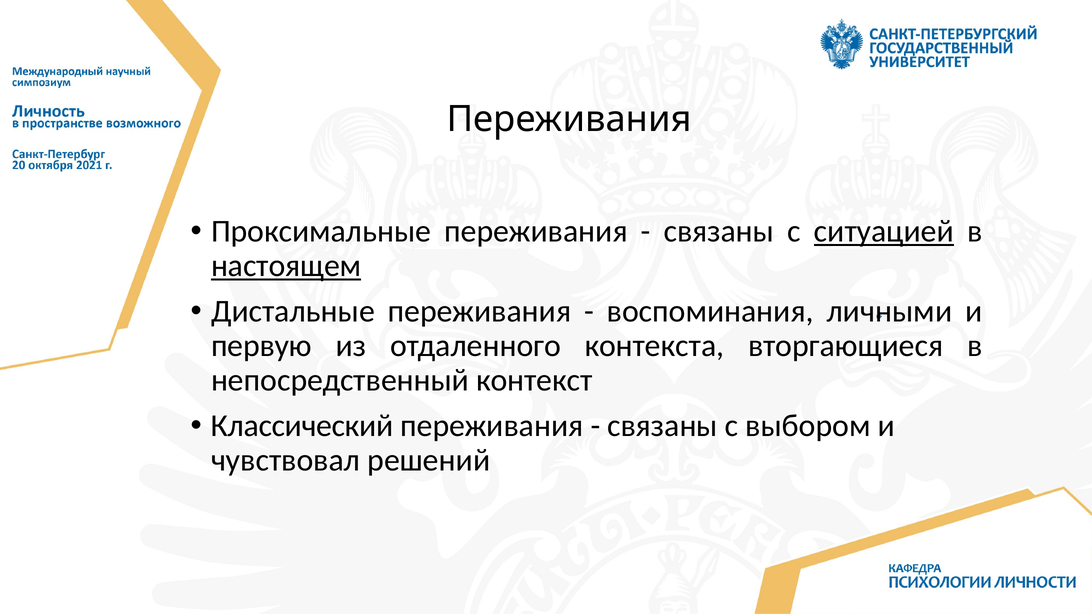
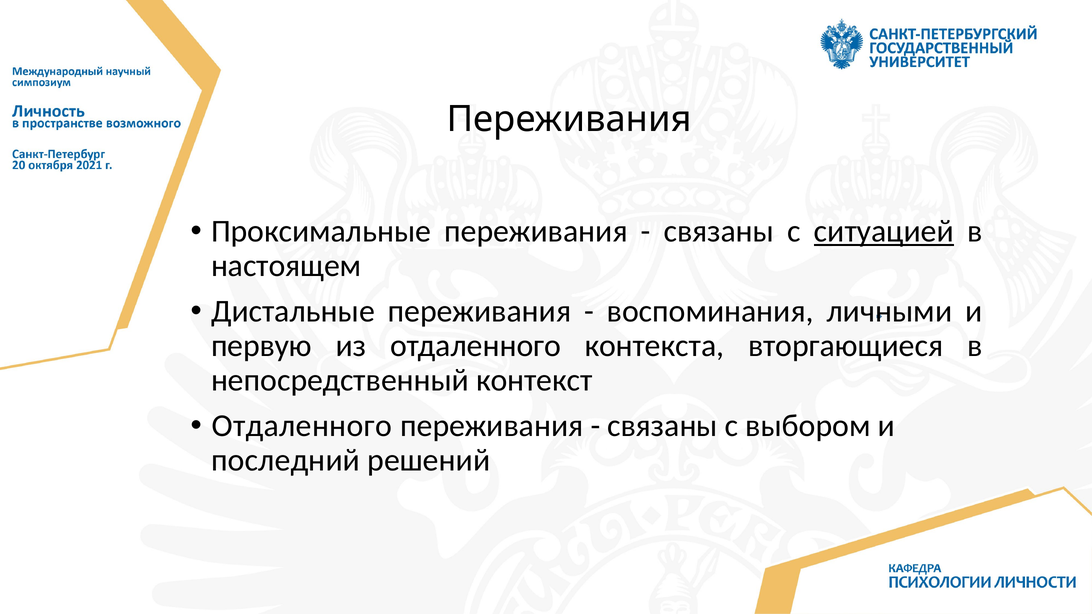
настоящем underline: present -> none (286, 266)
Классический: Классический -> Отдаленного (302, 426)
чувствовал: чувствовал -> последний (286, 461)
